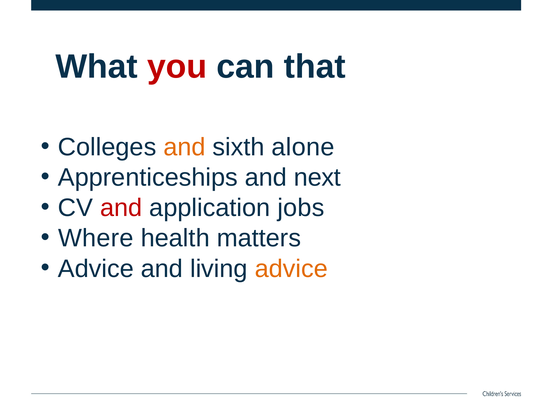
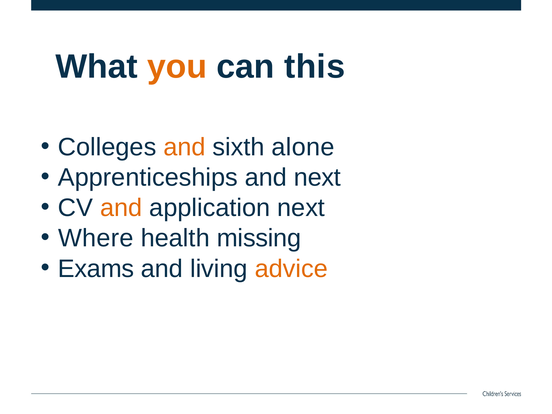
you colour: red -> orange (177, 67)
that: that -> this (315, 67)
and colour: red -> orange (121, 208)
application jobs: jobs -> next (301, 208)
matters: matters -> missing (259, 238)
Advice: Advice -> Exams (96, 269)
